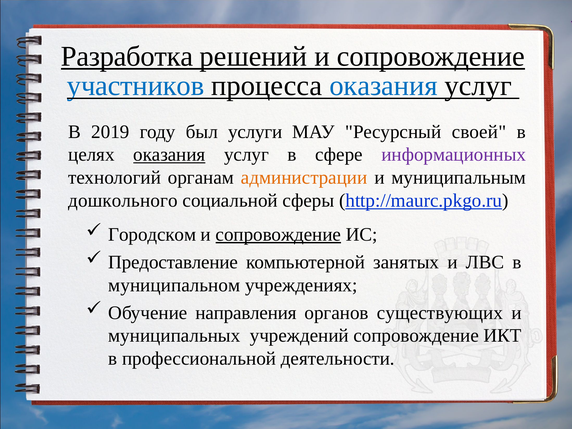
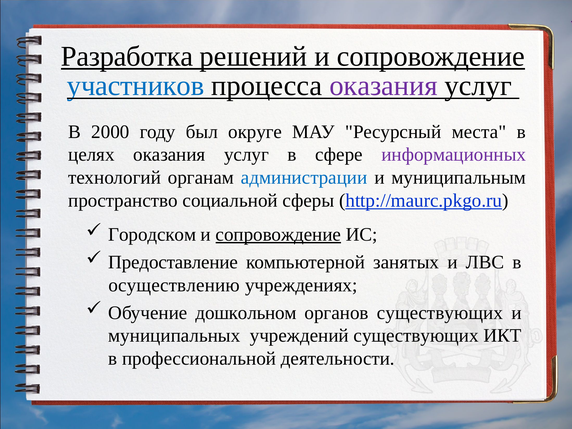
оказания colour: blue -> purple (383, 86)
2019: 2019 -> 2000 (110, 132)
услуги: услуги -> округе (255, 132)
своей: своей -> места (479, 132)
оказания underline: present -> none (169, 155)
администрации colour: orange -> blue (304, 178)
дошкольного: дошкольного -> пространство (123, 200)
муниципальном: муниципальном -> осуществлению (174, 285)
направления: направления -> дошкольном (246, 313)
учреждений сопровождение: сопровождение -> существующих (416, 336)
